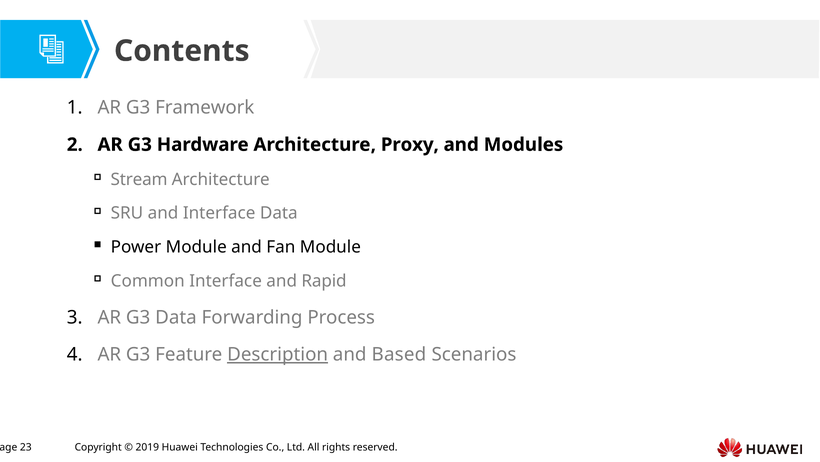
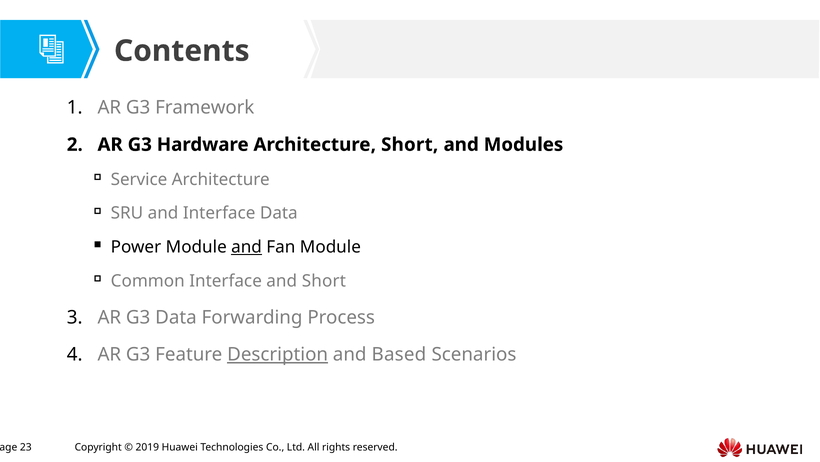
Architecture Proxy: Proxy -> Short (410, 144)
Stream: Stream -> Service (139, 179)
and underline: none -> present (247, 247)
and Rapid: Rapid -> Short (324, 281)
